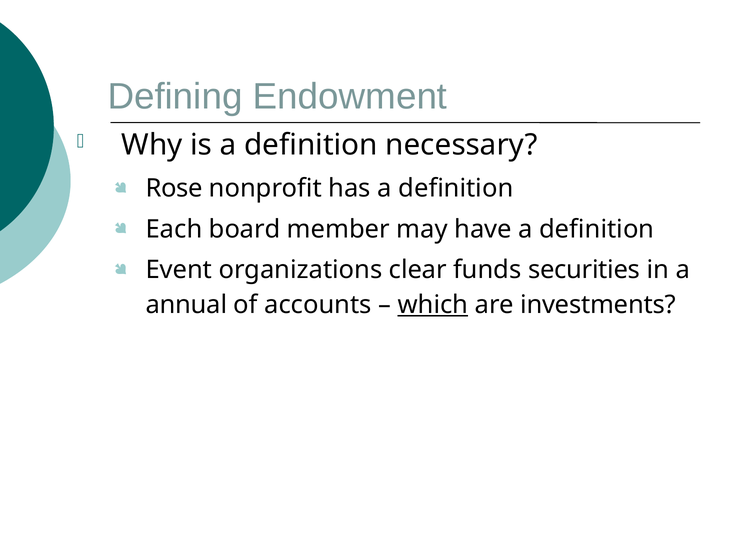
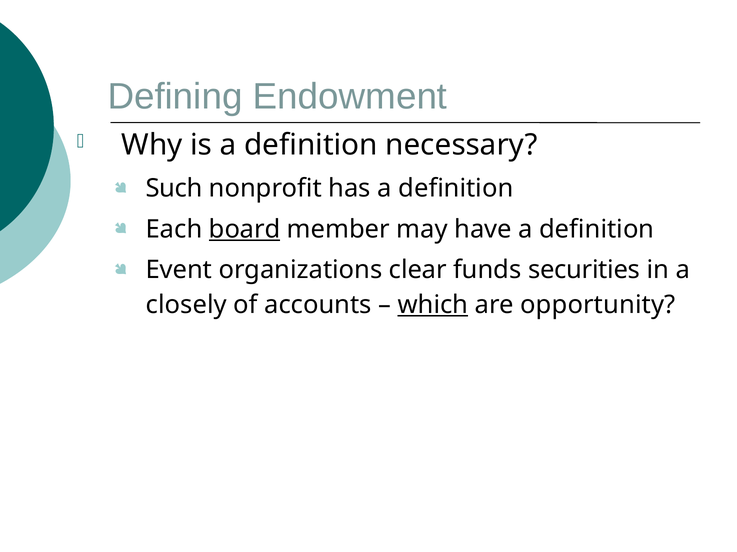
Rose: Rose -> Such (174, 189)
board underline: none -> present (245, 230)
annual: annual -> closely (186, 305)
investments: investments -> opportunity (598, 305)
